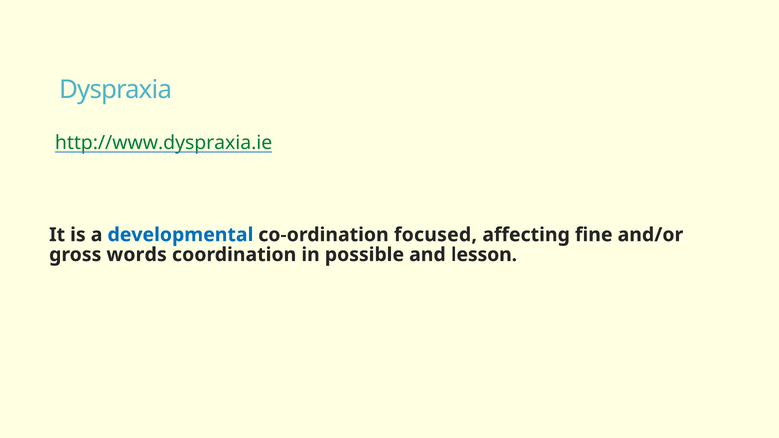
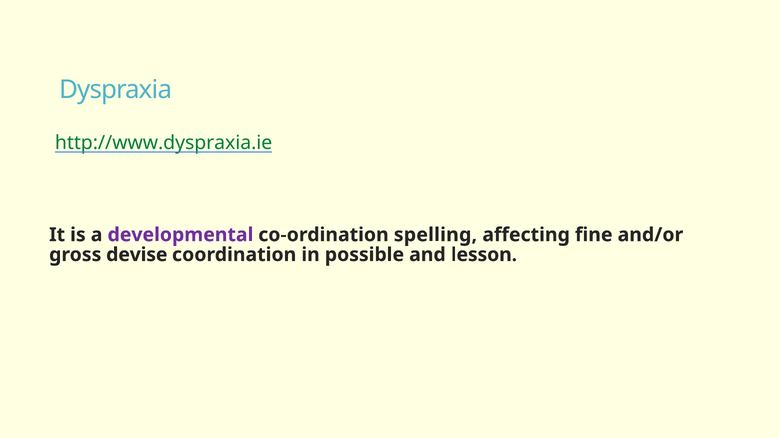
developmental colour: blue -> purple (180, 235)
focused: focused -> spelling (435, 235)
words: words -> devise (137, 255)
